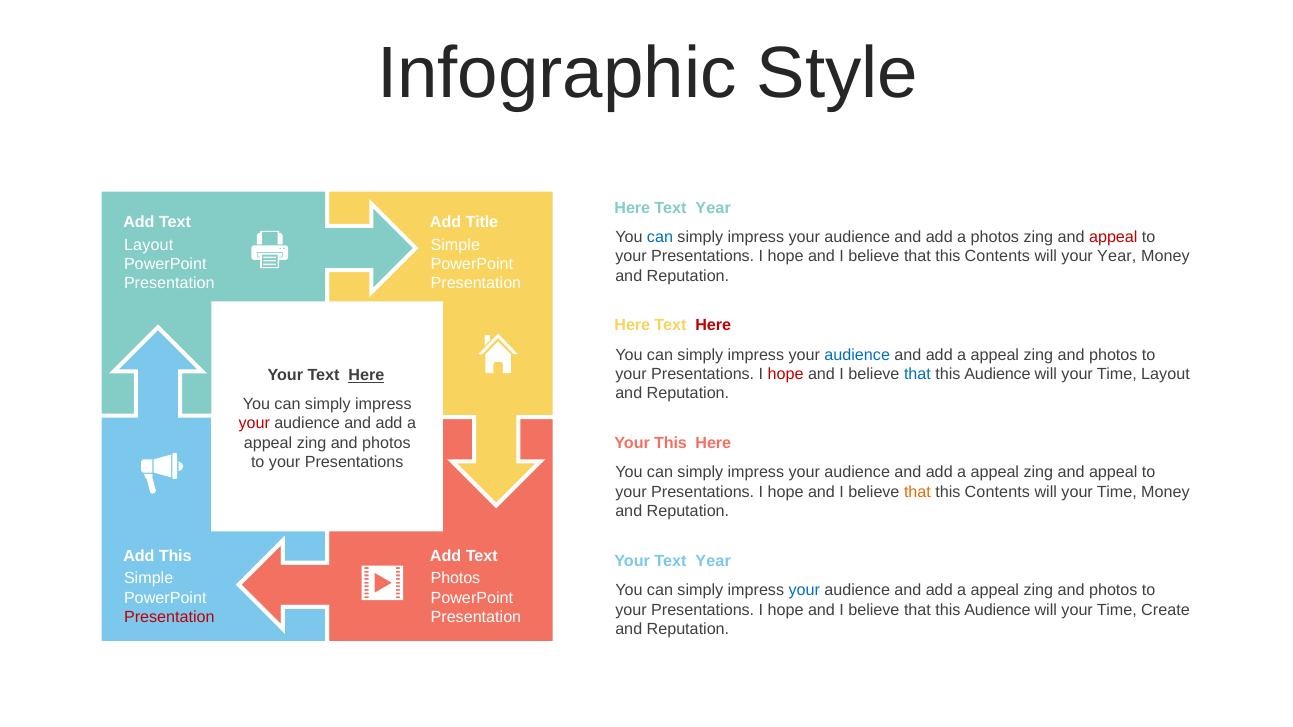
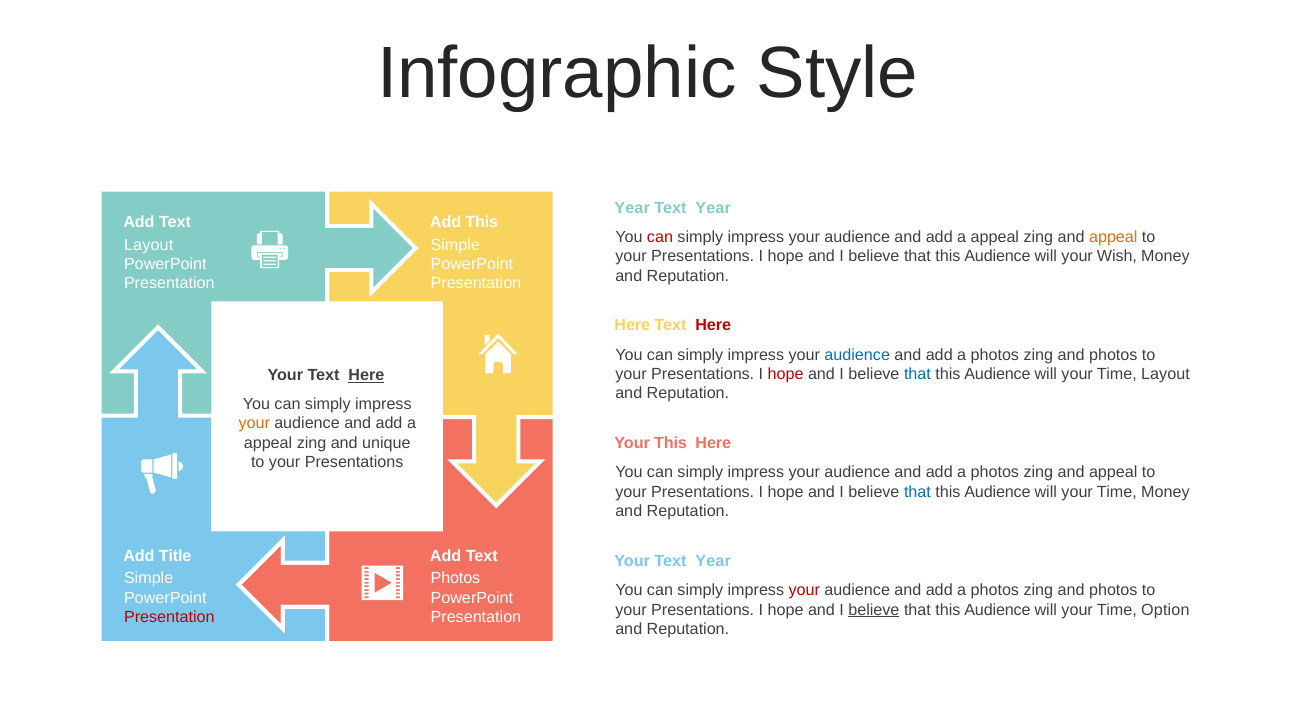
Here: Here -> Year (632, 208)
Add Title: Title -> This (482, 222)
can colour: blue -> red (660, 237)
photos: photos -> appeal (995, 237)
appeal colour: red -> orange (1113, 237)
Contents: Contents -> Audience (997, 257)
your Year: Year -> Wish (1117, 257)
appeal: appeal -> photos (995, 355)
your colour: red -> orange (254, 424)
photos: photos -> unique (386, 443)
appeal: appeal -> photos (995, 473)
that colour: orange -> blue (917, 492)
Contents: Contents -> Audience (997, 492)
Add This: This -> Title (175, 556)
your colour: blue -> red (804, 591)
appeal: appeal -> photos (995, 591)
believe underline: none -> present (874, 610)
Create: Create -> Option (1165, 610)
